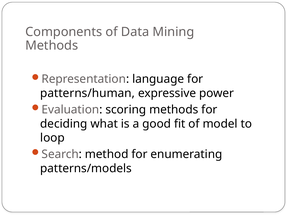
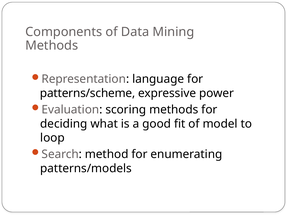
patterns/human: patterns/human -> patterns/scheme (88, 93)
